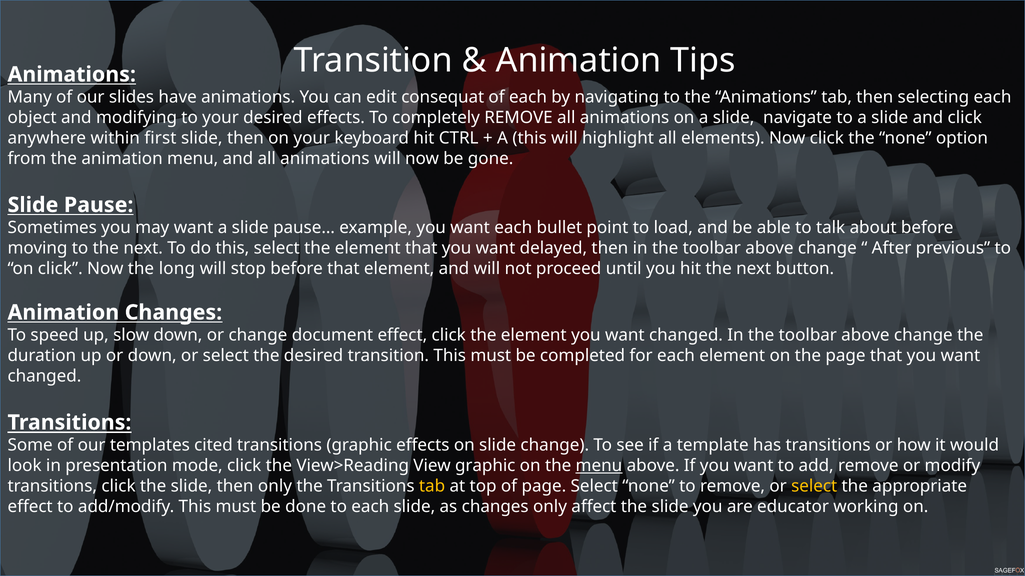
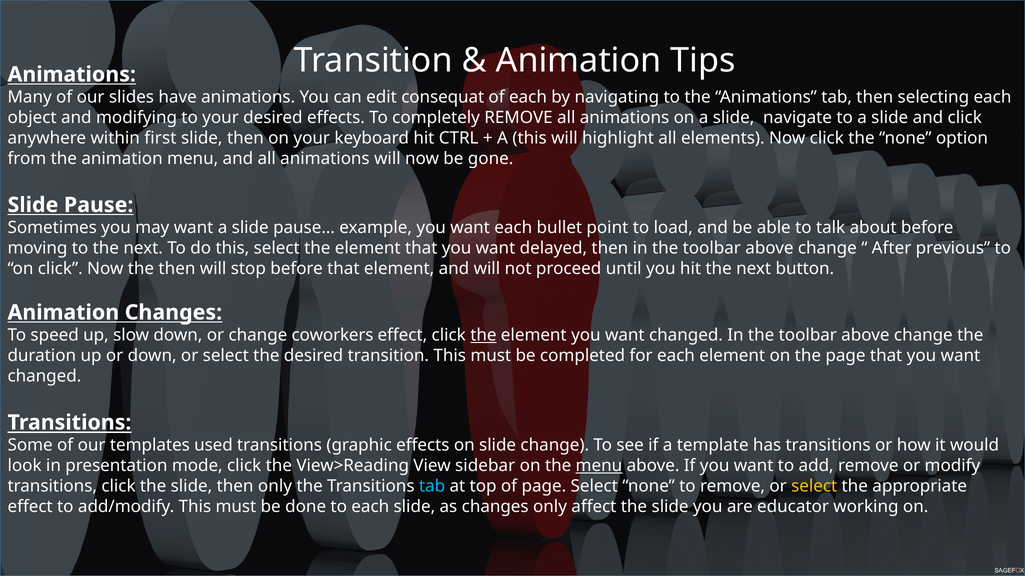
the long: long -> then (177, 269)
document: document -> coworkers (333, 336)
the underline: none -> present (483, 336)
cited: cited -> used (214, 446)
View graphic: graphic -> sidebar (485, 466)
tab colour: yellow -> light blue (432, 487)
